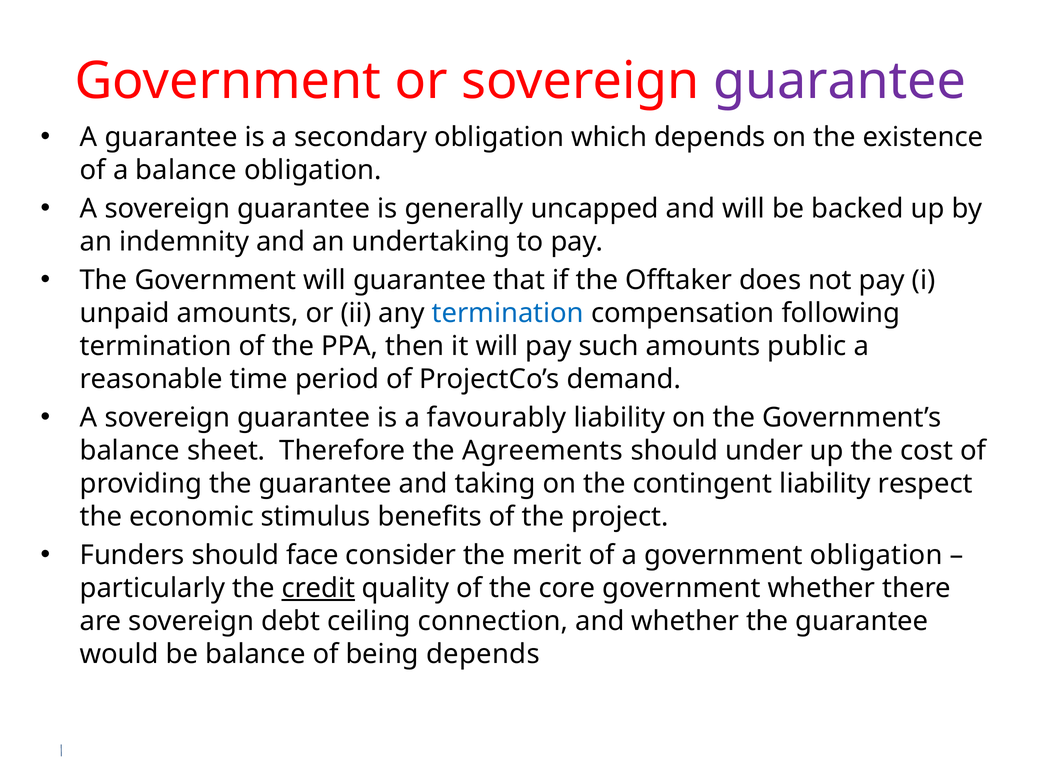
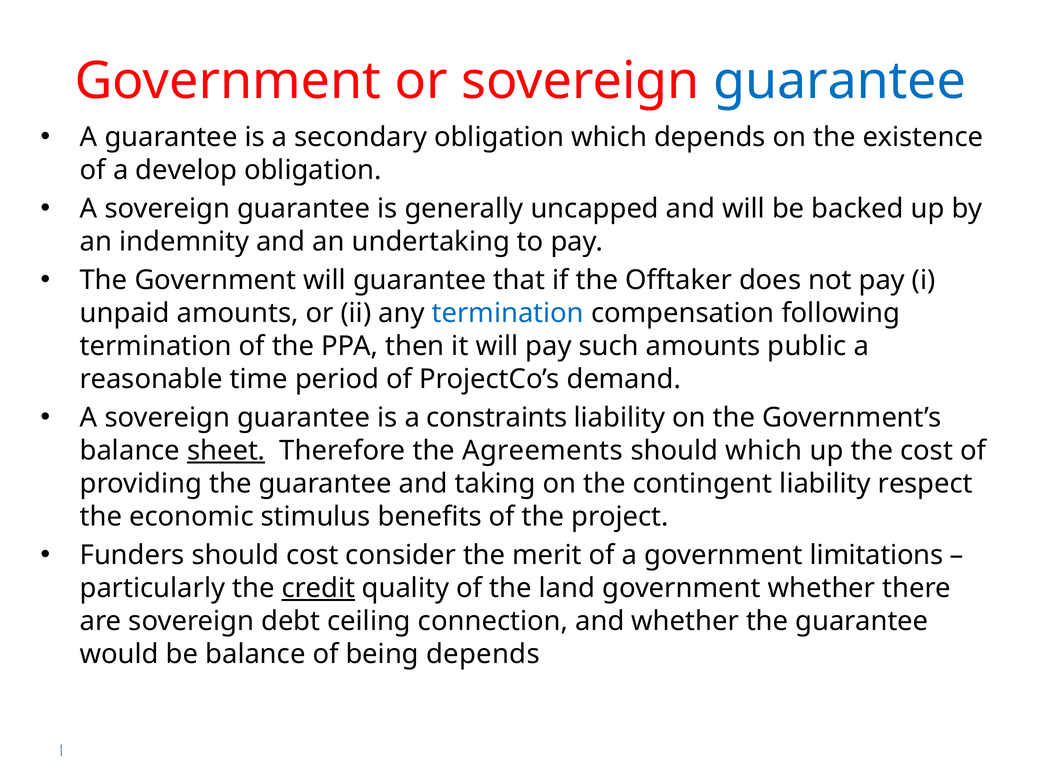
guarantee colour: purple -> blue (840, 81)
a balance: balance -> develop (186, 170)
favourably: favourably -> constraints (497, 418)
sheet underline: none -> present (226, 451)
should under: under -> which (764, 451)
should face: face -> cost (312, 556)
government obligation: obligation -> limitations (877, 556)
core: core -> land (567, 589)
